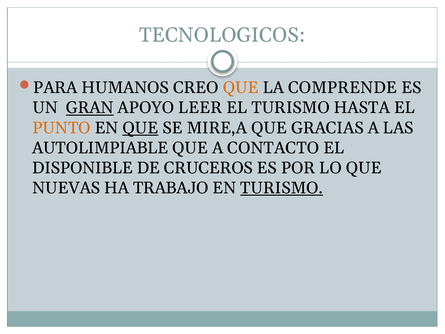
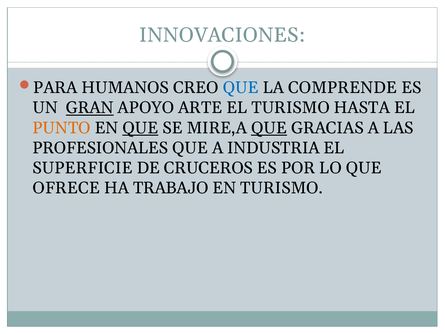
TECNOLOGICOS: TECNOLOGICOS -> INNOVACIONES (222, 35)
QUE colour: orange -> blue (241, 88)
LEER: LEER -> ARTE (200, 108)
QUE underline: none -> present (269, 128)
AUTOLIMPIABLE: AUTOLIMPIABLE -> PROFESIONALES (100, 148)
CONTACTO: CONTACTO -> INDUSTRIA (273, 148)
DISPONIBLE: DISPONIBLE -> SUPERFICIE (82, 168)
NUEVAS: NUEVAS -> OFRECE (66, 188)
TURISMO underline: present -> none (282, 188)
